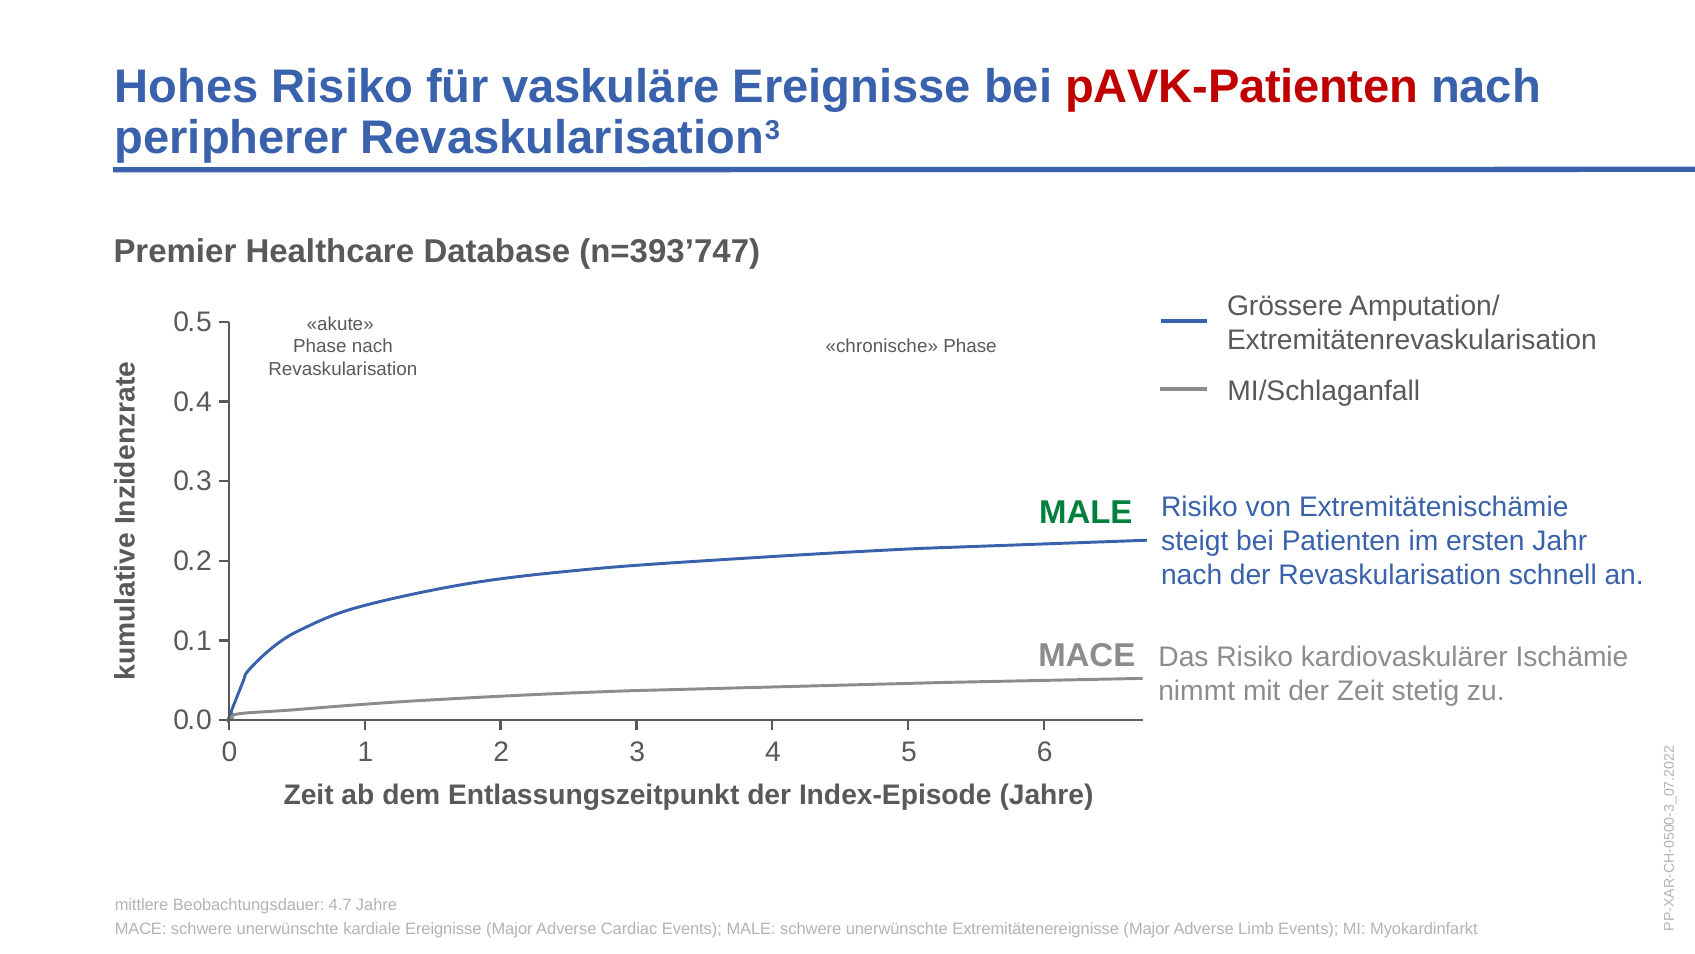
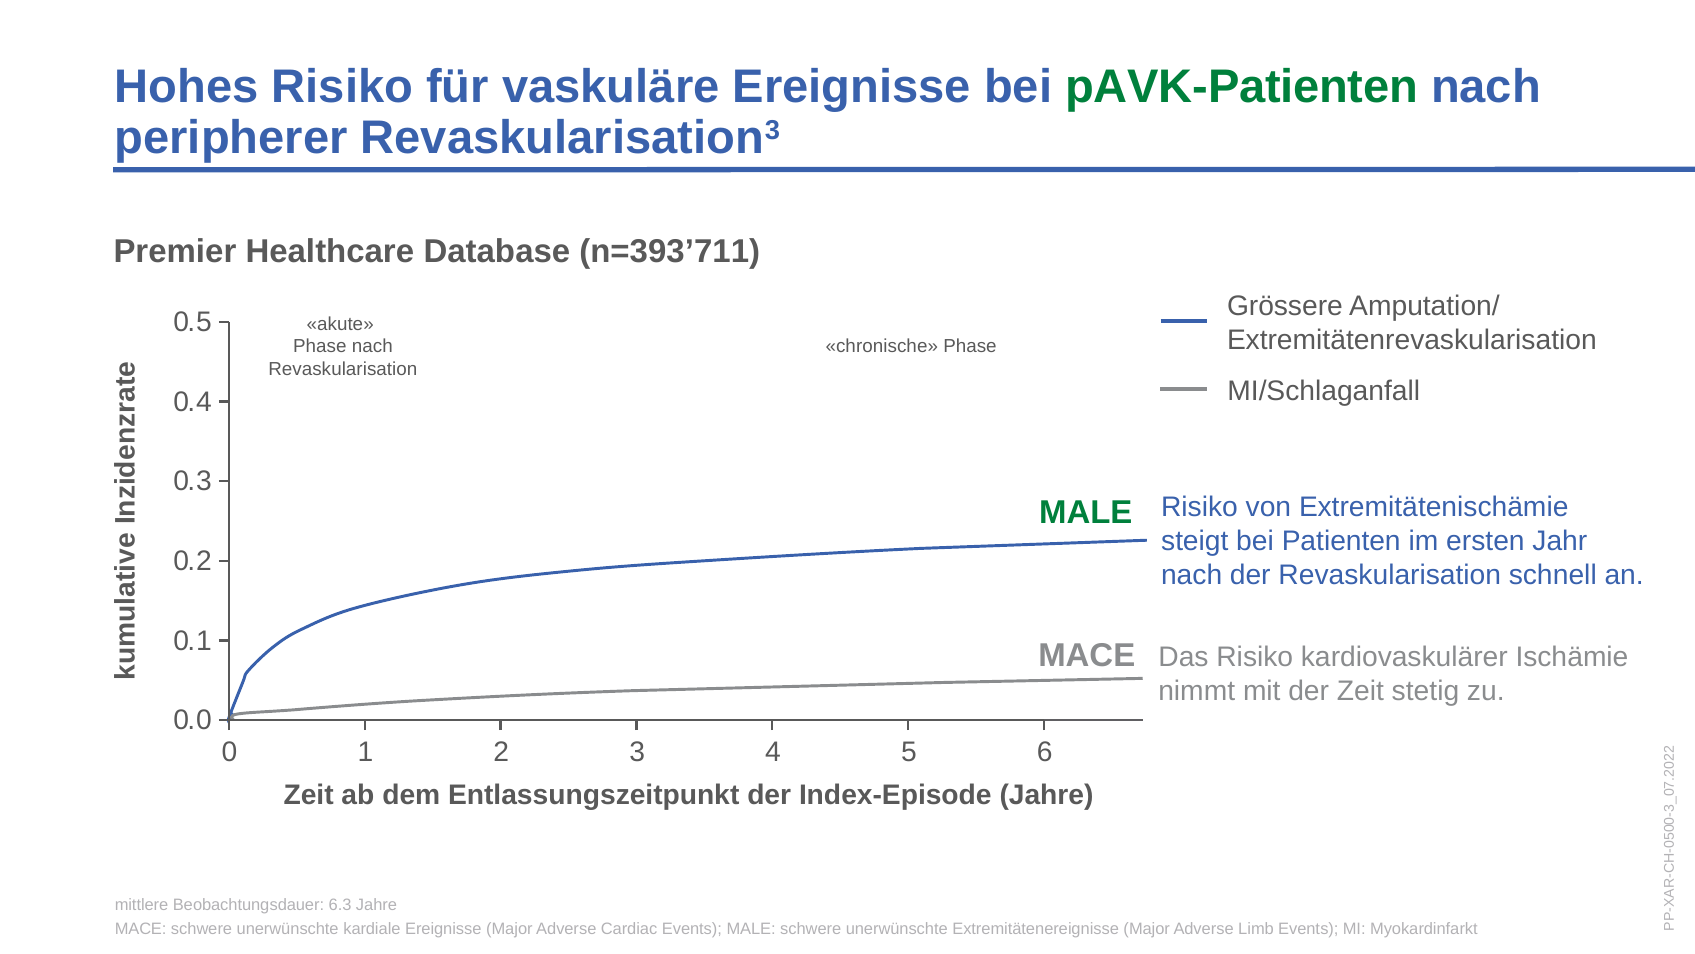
pAVK-Patienten colour: red -> green (1242, 87)
n=393’747: n=393’747 -> n=393’711 (670, 252)
4.7: 4.7 -> 6.3 (340, 904)
